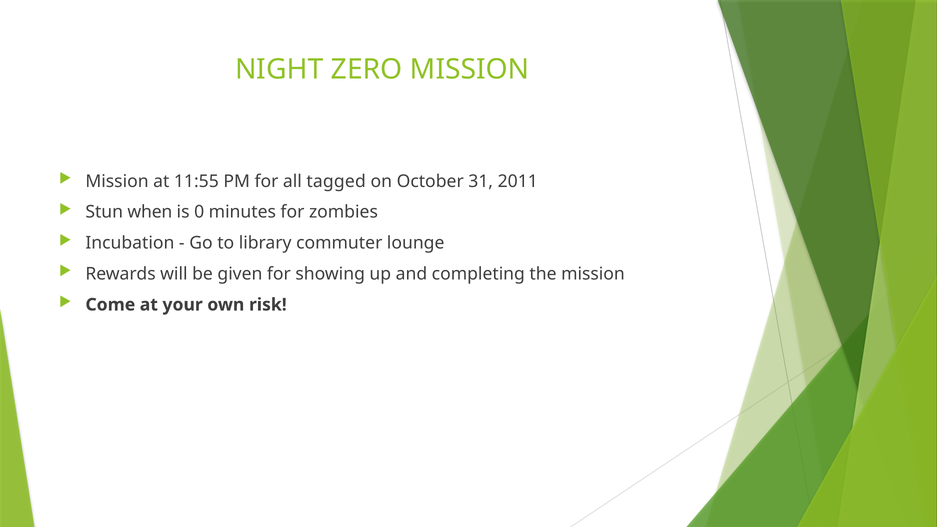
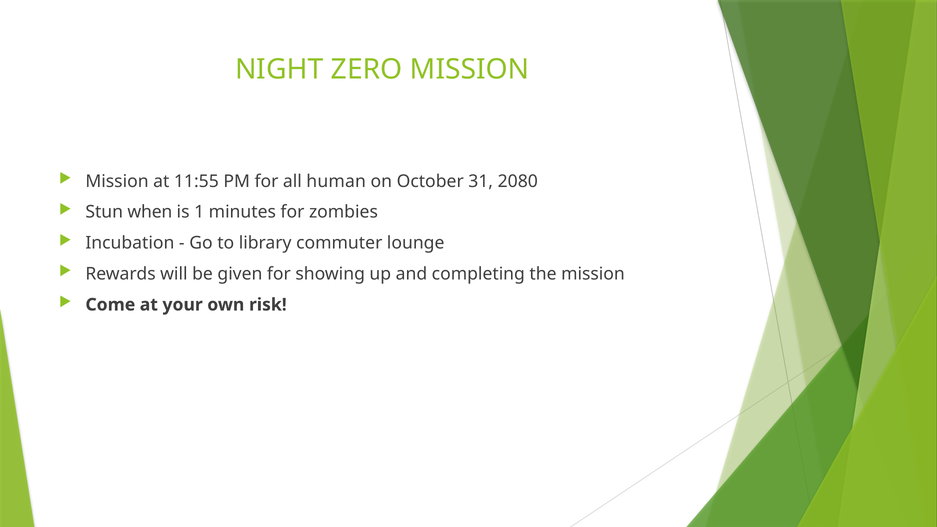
tagged: tagged -> human (336, 181)
2011: 2011 -> 2080 (518, 181)
0: 0 -> 1 (199, 212)
